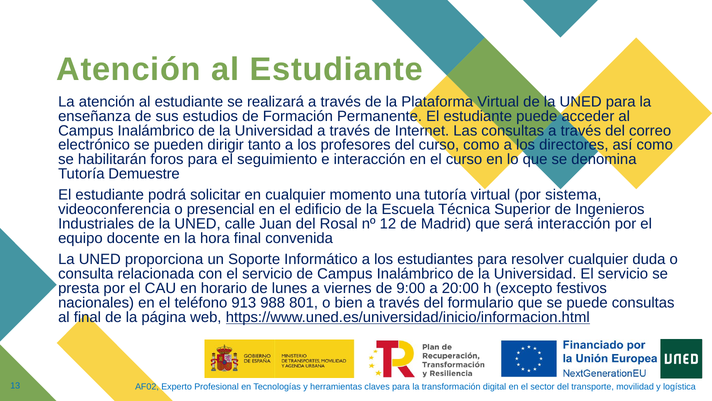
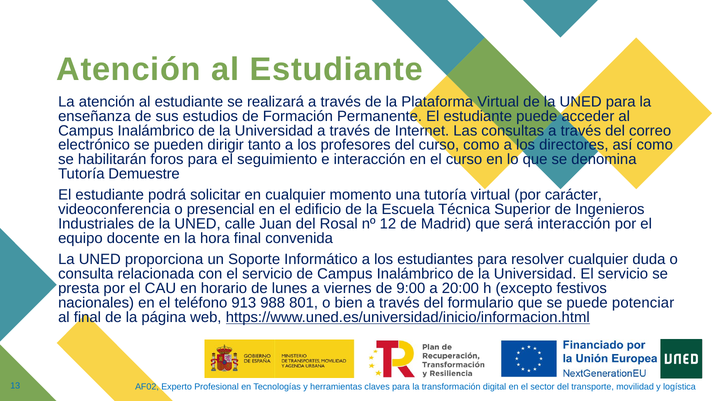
sistema: sistema -> carácter (573, 195)
puede consultas: consultas -> potenciar (643, 302)
